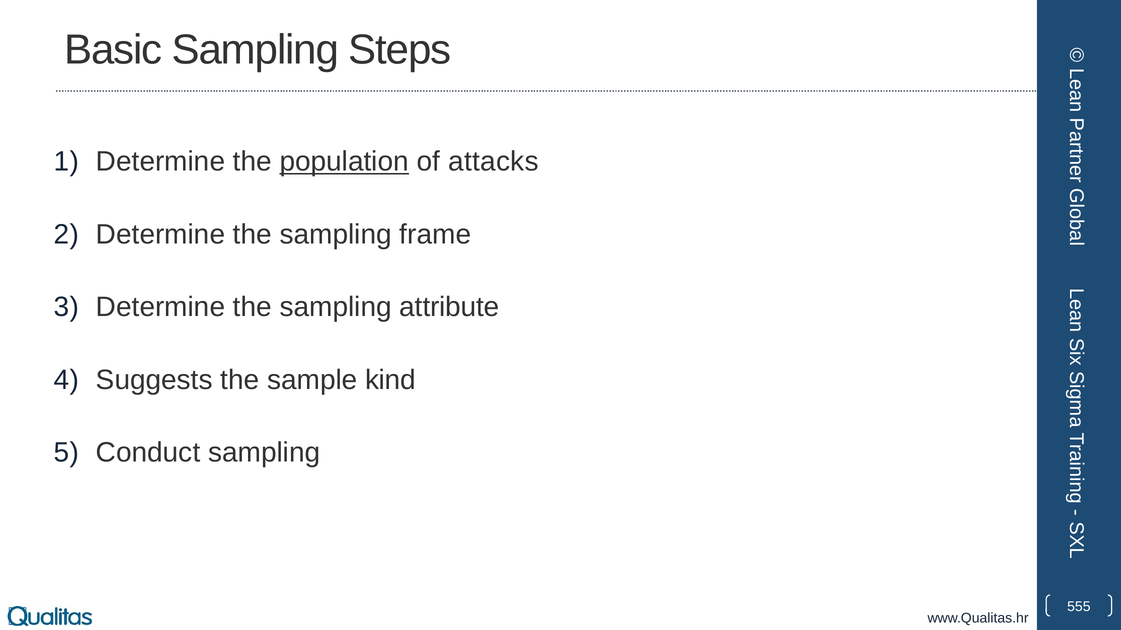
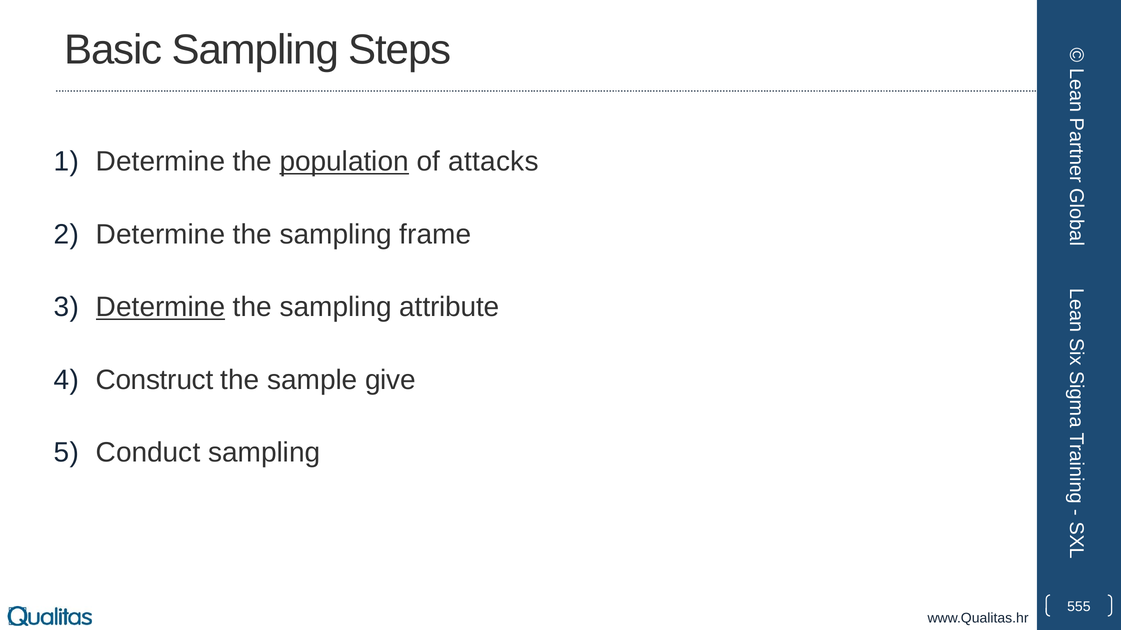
Determine underline: none -> present (161, 307)
Suggests: Suggests -> Construct (154, 380)
kind: kind -> give (390, 380)
